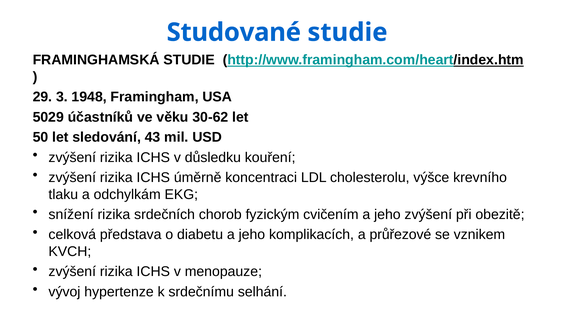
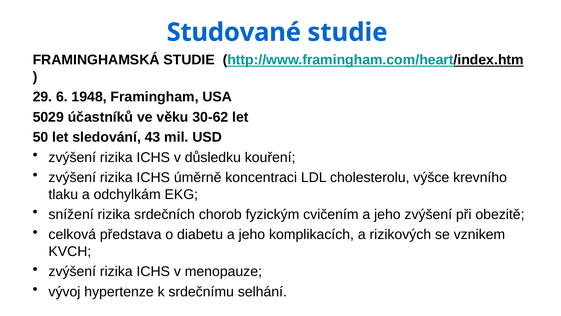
3: 3 -> 6 (62, 97)
průřezové: průřezové -> rizikových (400, 234)
